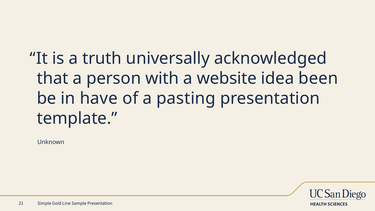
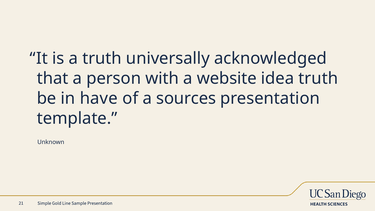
idea been: been -> truth (318, 78)
pasting: pasting -> sources (186, 98)
